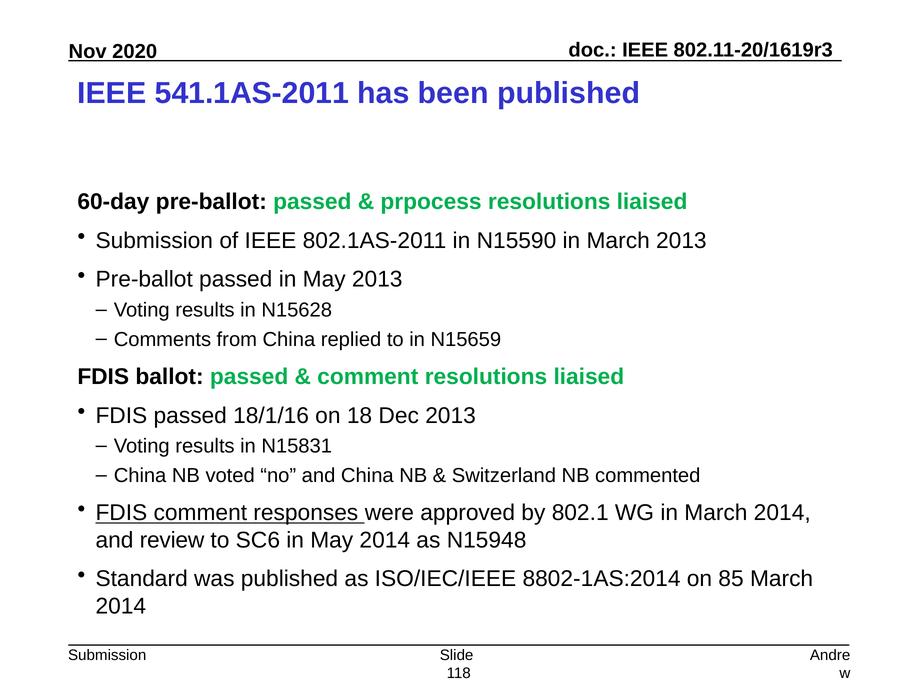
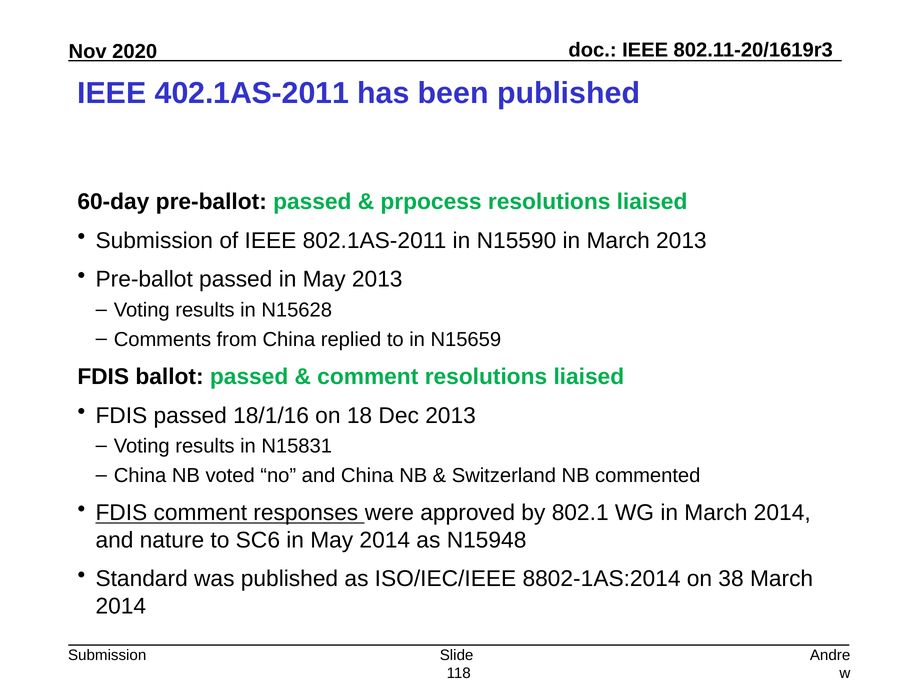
541.1AS-2011: 541.1AS-2011 -> 402.1AS-2011 (252, 93)
review: review -> nature (172, 540)
85: 85 -> 38 (731, 579)
